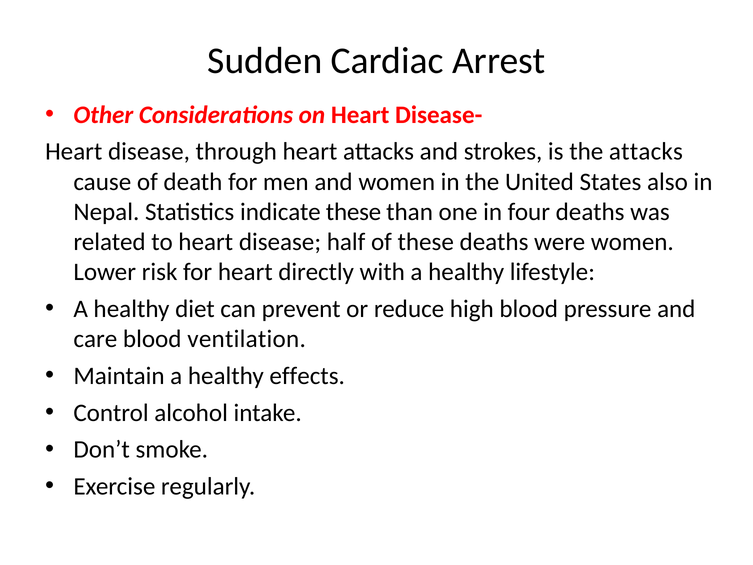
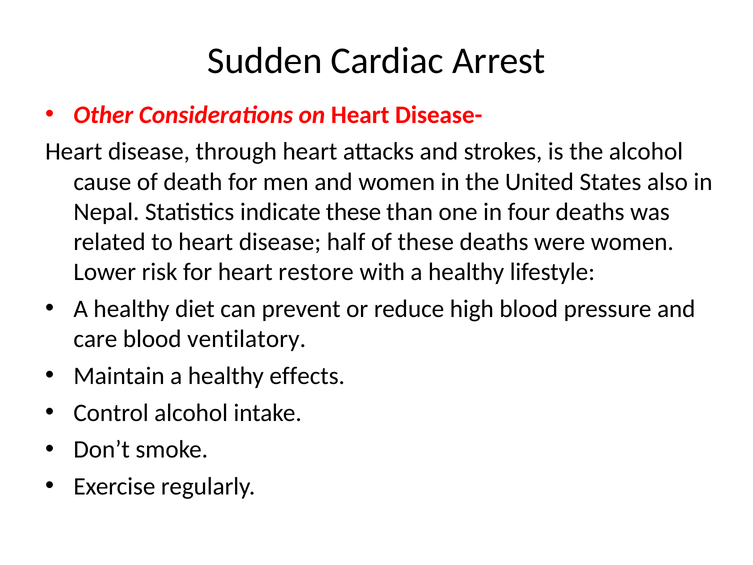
the attacks: attacks -> alcohol (646, 152)
directly: directly -> restore (316, 272)
ventilation: ventilation -> ventilatory (247, 339)
